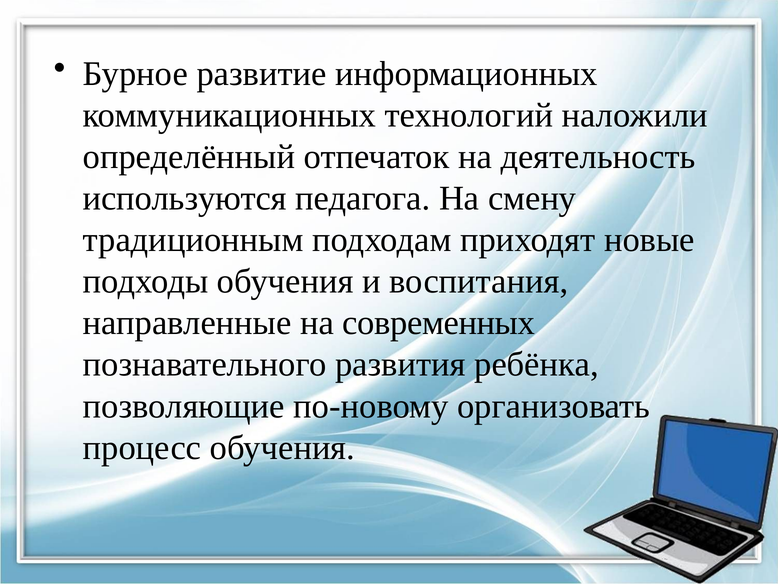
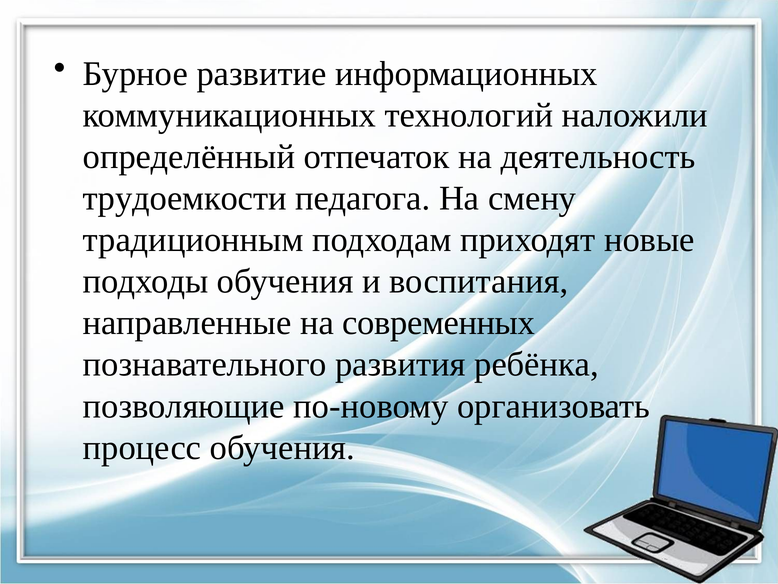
используются: используются -> трудоемкости (185, 198)
